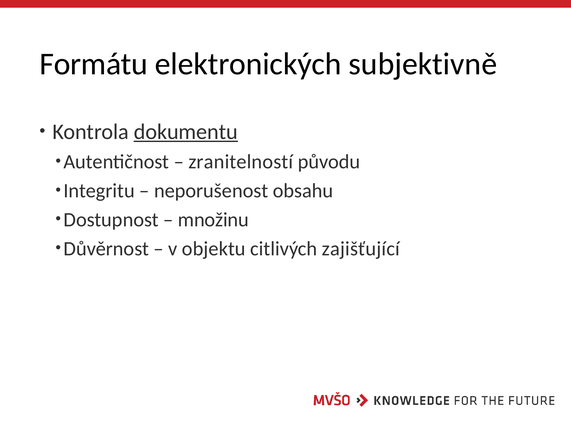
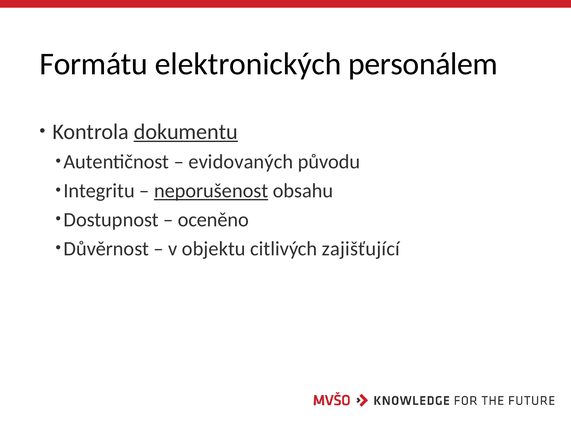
subjektivně: subjektivně -> personálem (423, 64)
zranitelností: zranitelností -> evidovaných (241, 162)
neporušenost underline: none -> present (211, 190)
množinu: množinu -> oceněno (213, 219)
